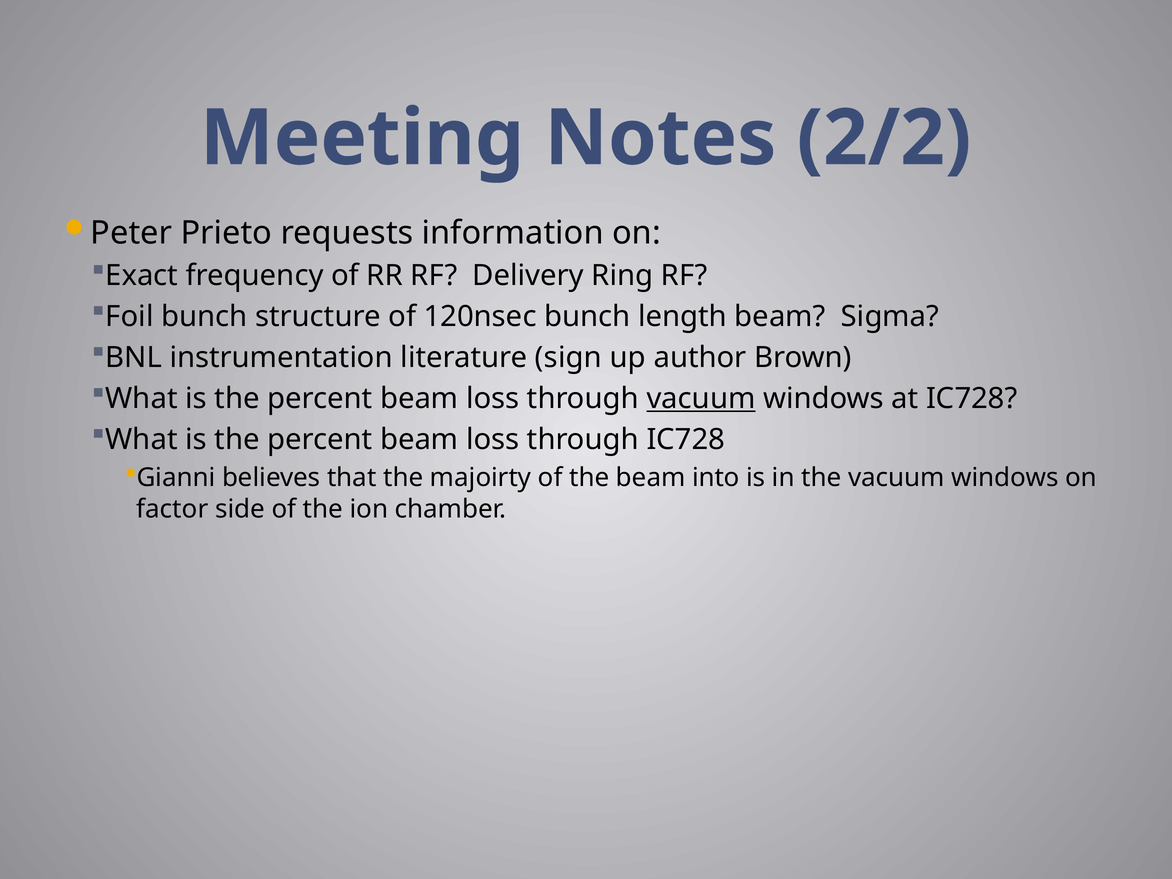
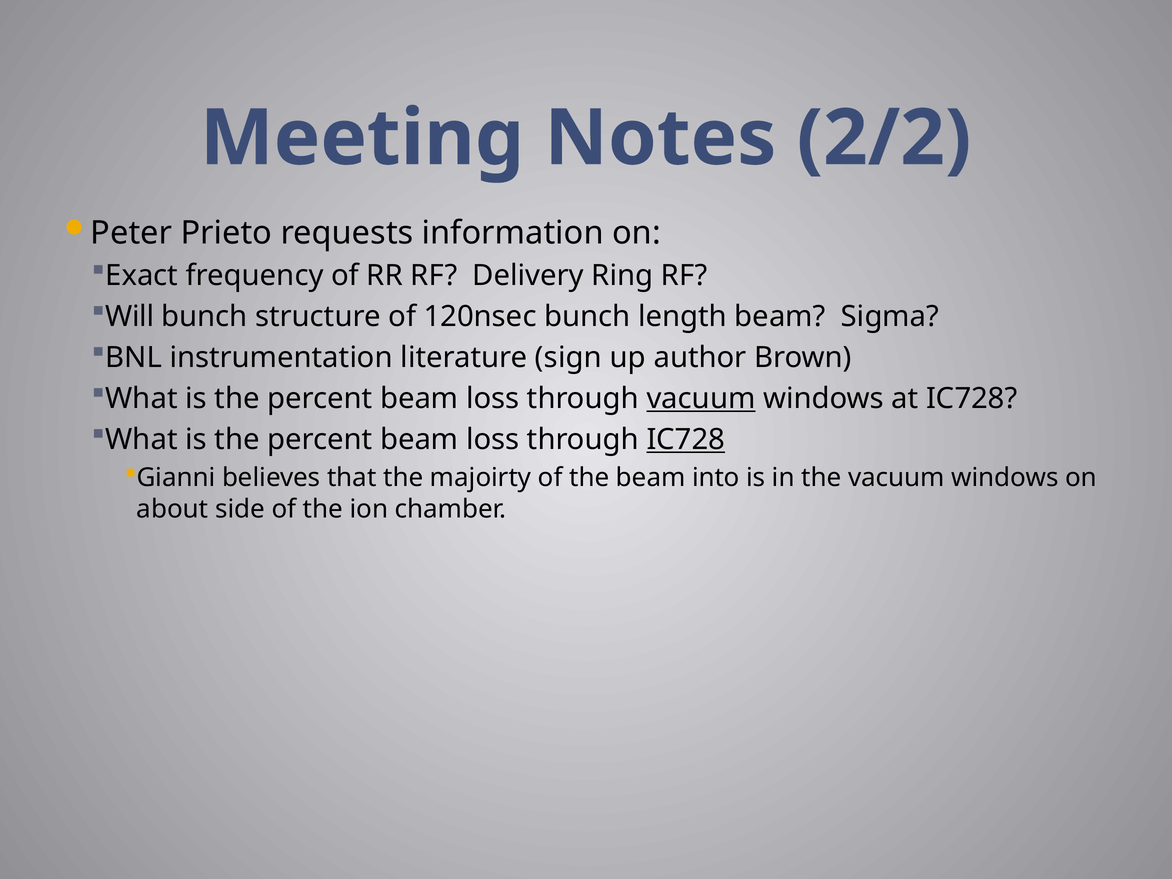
Foil: Foil -> Will (130, 317)
IC728 underline: none -> present (686, 440)
factor: factor -> about (172, 509)
